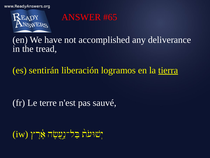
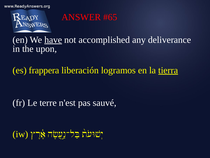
have underline: none -> present (53, 40)
tread: tread -> upon (46, 49)
sentirán: sentirán -> frappera (44, 70)
